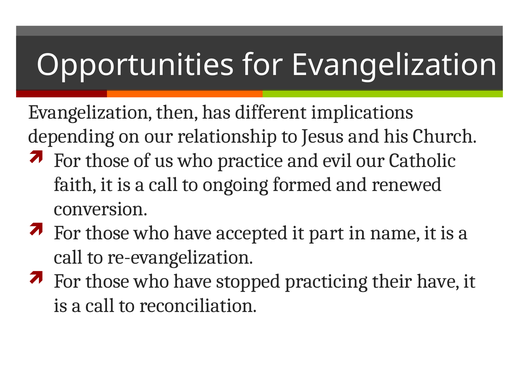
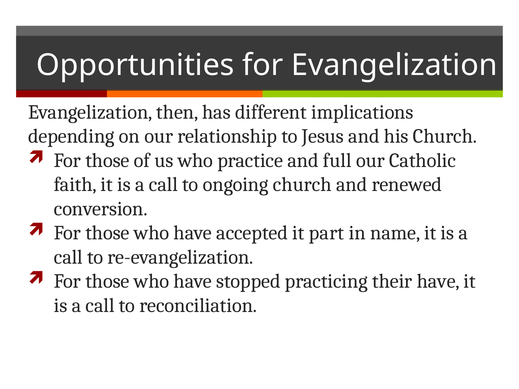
evil: evil -> full (337, 161)
ongoing formed: formed -> church (302, 185)
